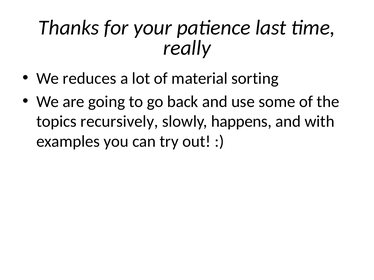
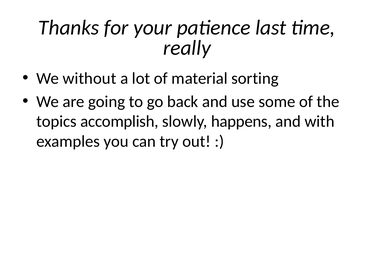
reduces: reduces -> without (89, 78)
recursively: recursively -> accomplish (119, 122)
